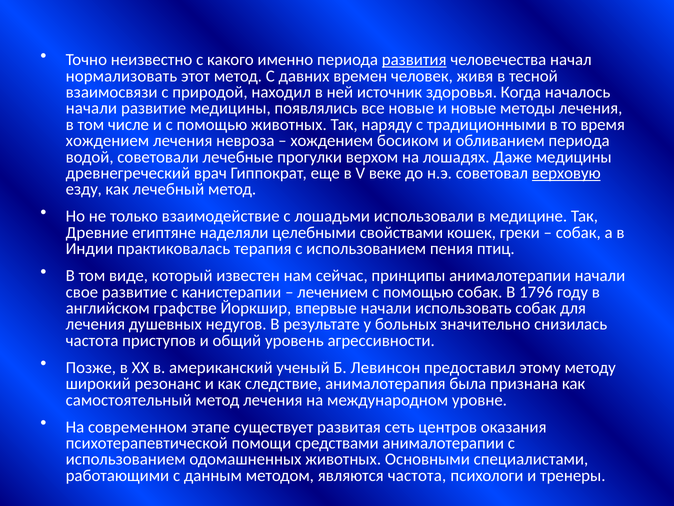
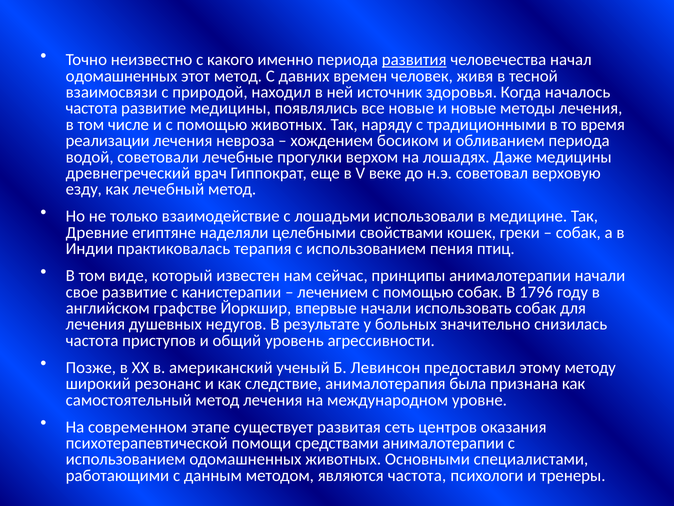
нормализовать: нормализовать -> одомашненных (122, 76)
начали: начали -> частота (92, 108)
хождением: хождением -> реализации (108, 141)
верховую underline: present -> none (566, 173)
